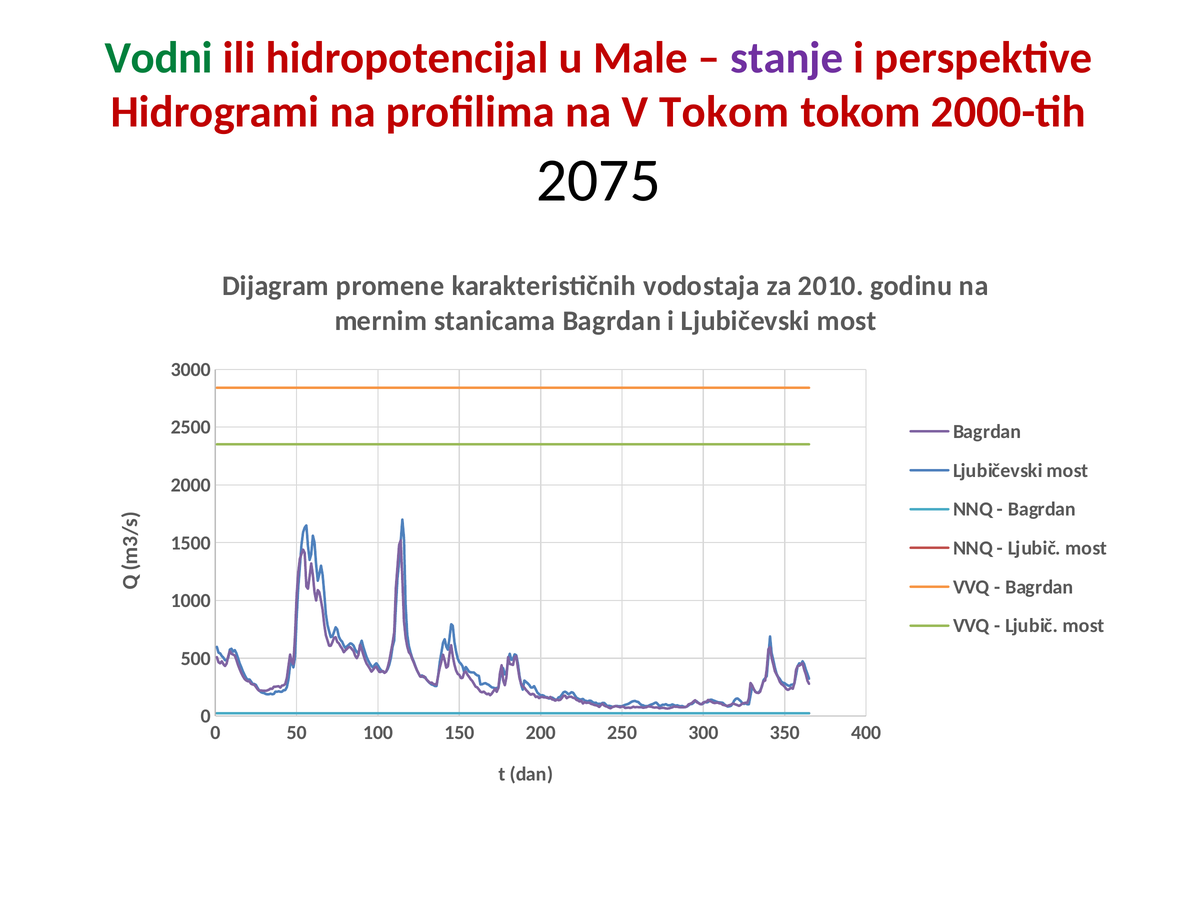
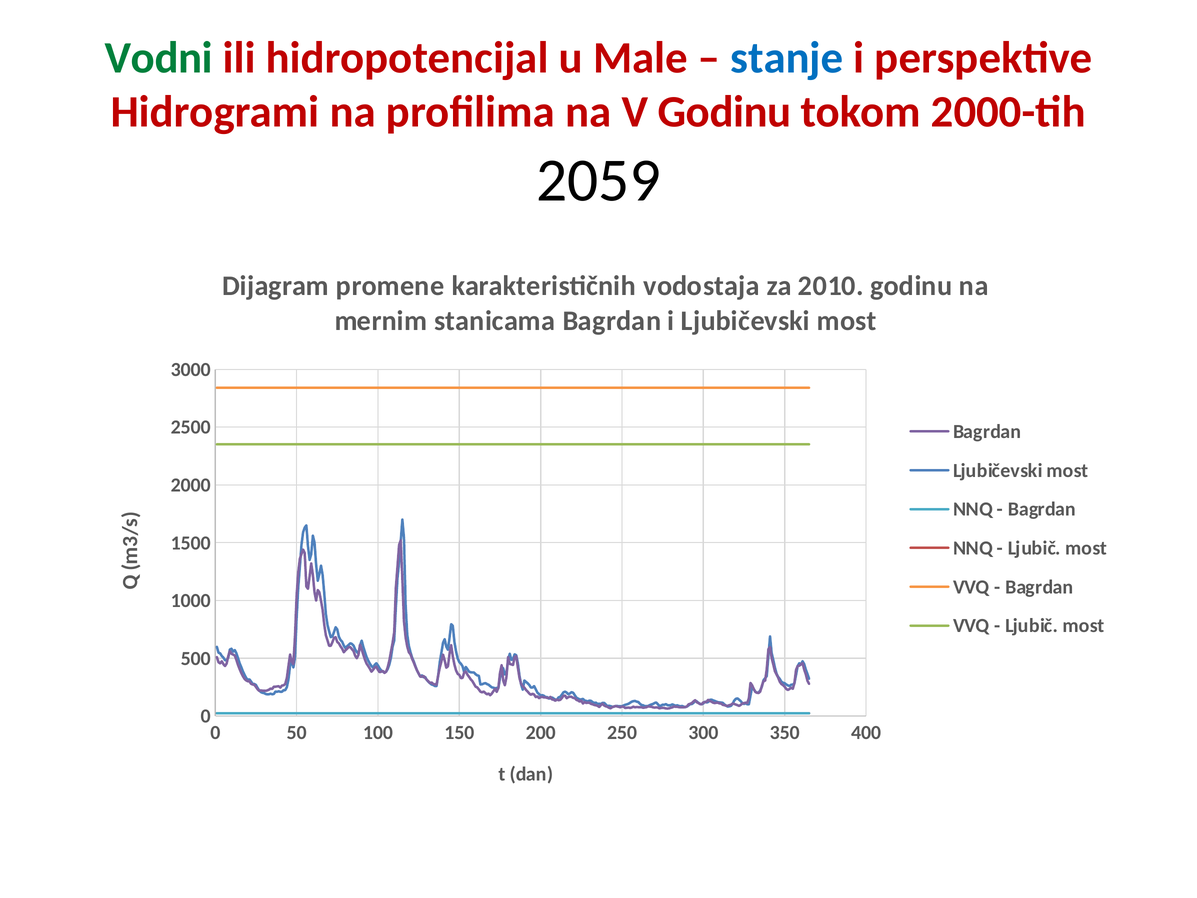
stanje colour: purple -> blue (787, 58)
V Tokom: Tokom -> Godinu (725, 112)
2075: 2075 -> 2059 (598, 180)
